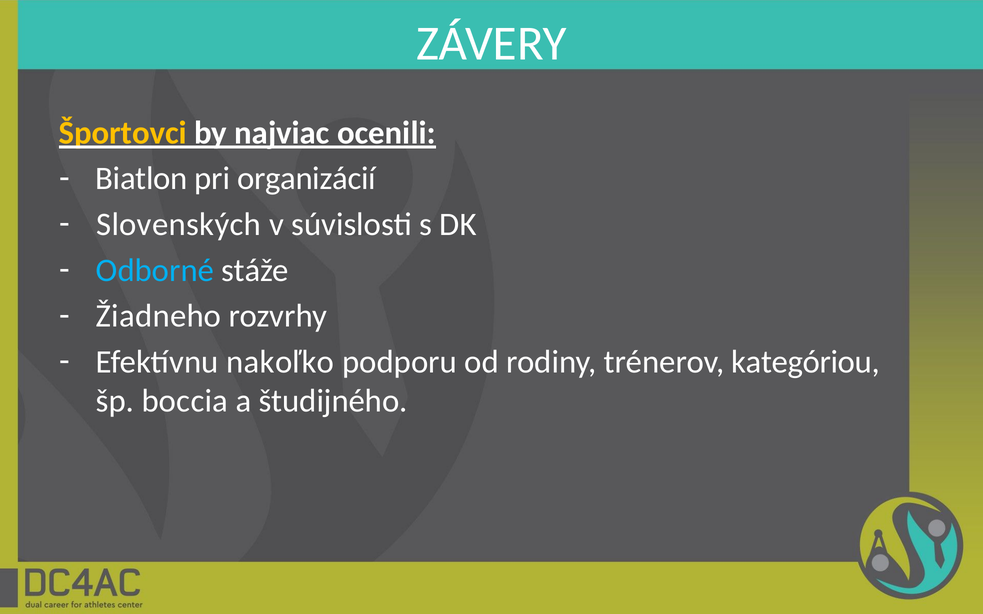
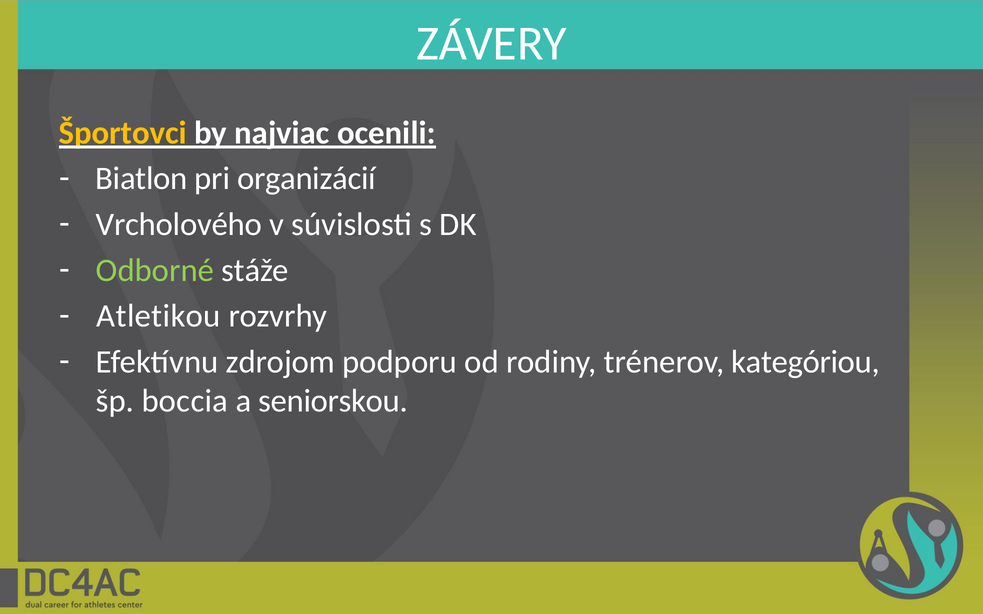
Slovenských: Slovenských -> Vrcholového (179, 225)
Odborné colour: light blue -> light green (155, 270)
Žiadneho: Žiadneho -> Atletikou (159, 316)
nakoľko: nakoľko -> zdrojom (280, 362)
študijného: študijného -> seniorskou (333, 401)
